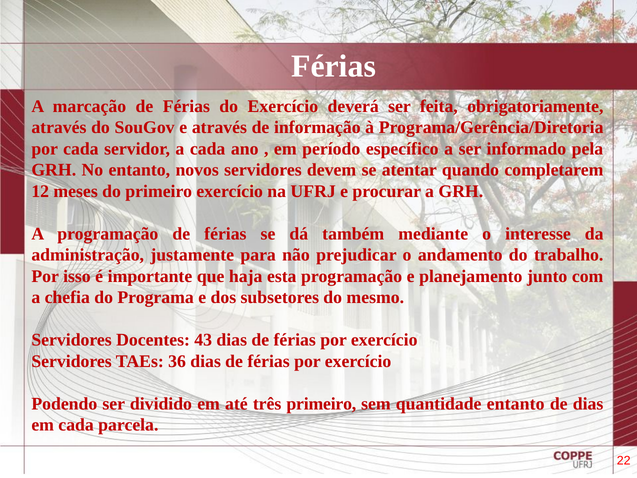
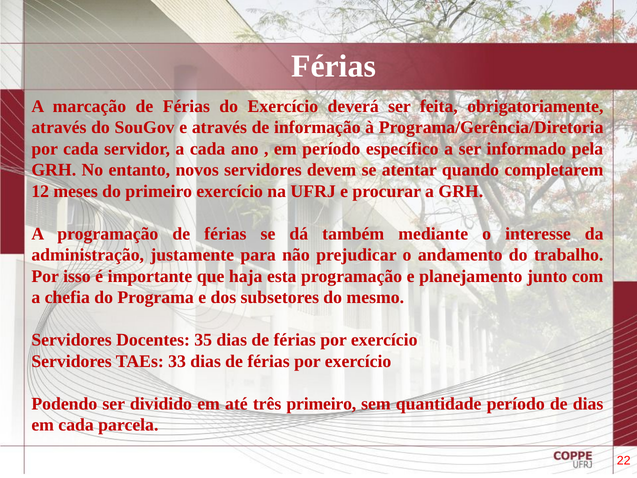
43: 43 -> 35 (203, 340)
36: 36 -> 33 (177, 361)
quantidade entanto: entanto -> período (516, 404)
